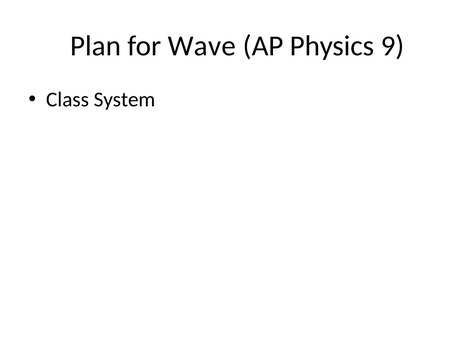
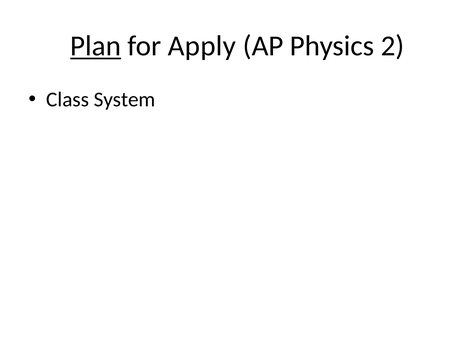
Plan underline: none -> present (96, 46)
Wave: Wave -> Apply (202, 46)
9: 9 -> 2 (393, 46)
